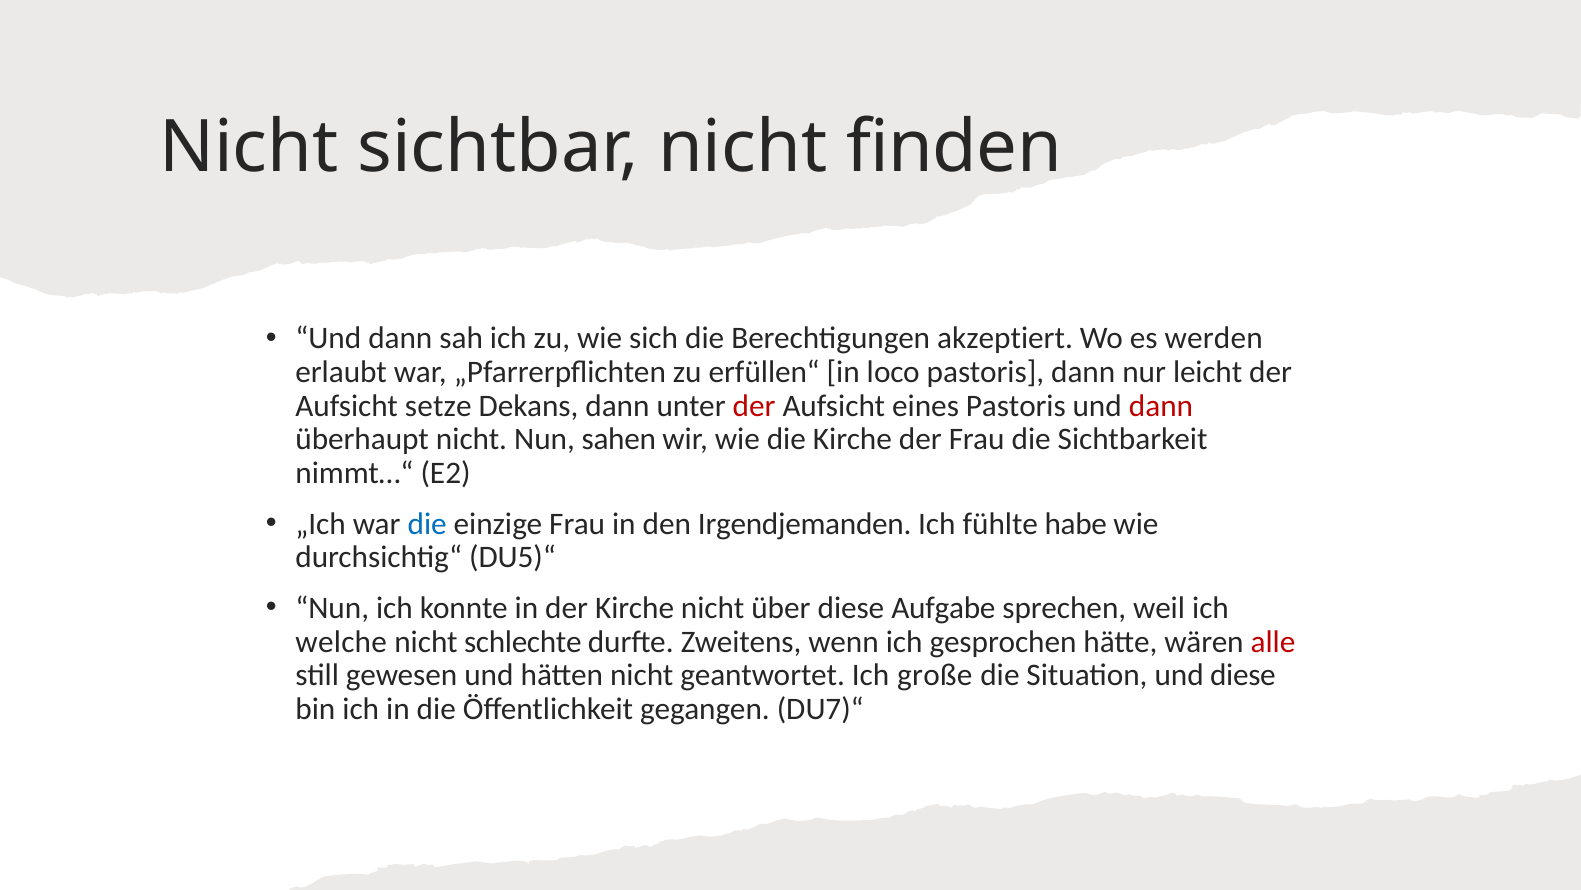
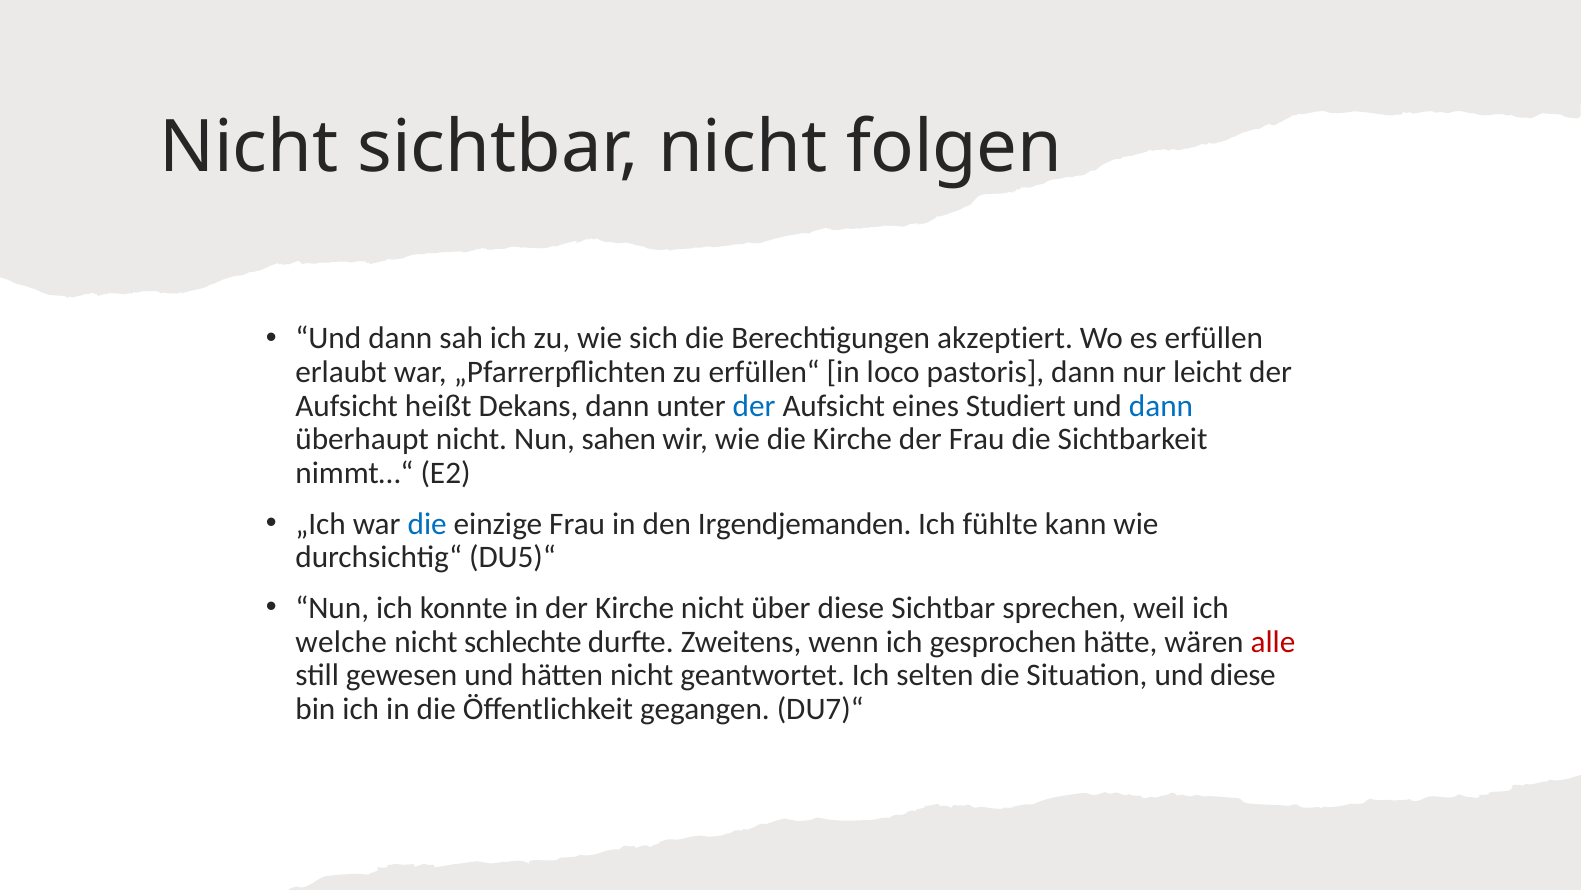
finden: finden -> folgen (954, 148)
werden: werden -> erfüllen (1214, 338)
setze: setze -> heißt (438, 406)
der colour: red -> blue (754, 406)
eines Pastoris: Pastoris -> Studiert (1016, 406)
dann colour: red -> blue (1161, 406)
habe: habe -> kann (1076, 523)
diese Aufgabe: Aufgabe -> Sichtbar (943, 607)
große: große -> selten (935, 675)
